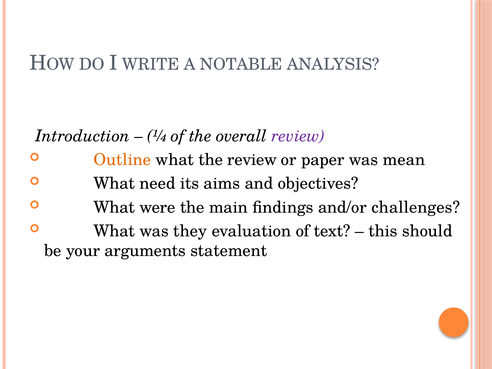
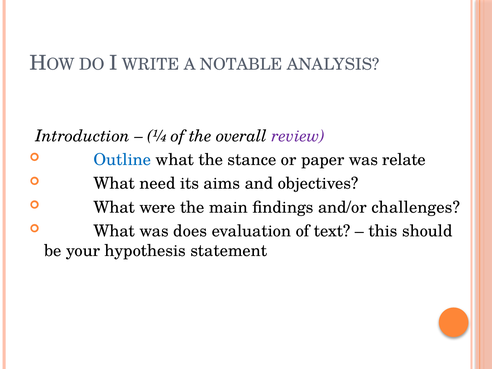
Outline colour: orange -> blue (122, 160)
the review: review -> stance (252, 160)
mean: mean -> relate (404, 160)
they: they -> does (190, 231)
arguments: arguments -> hypothesis (145, 251)
